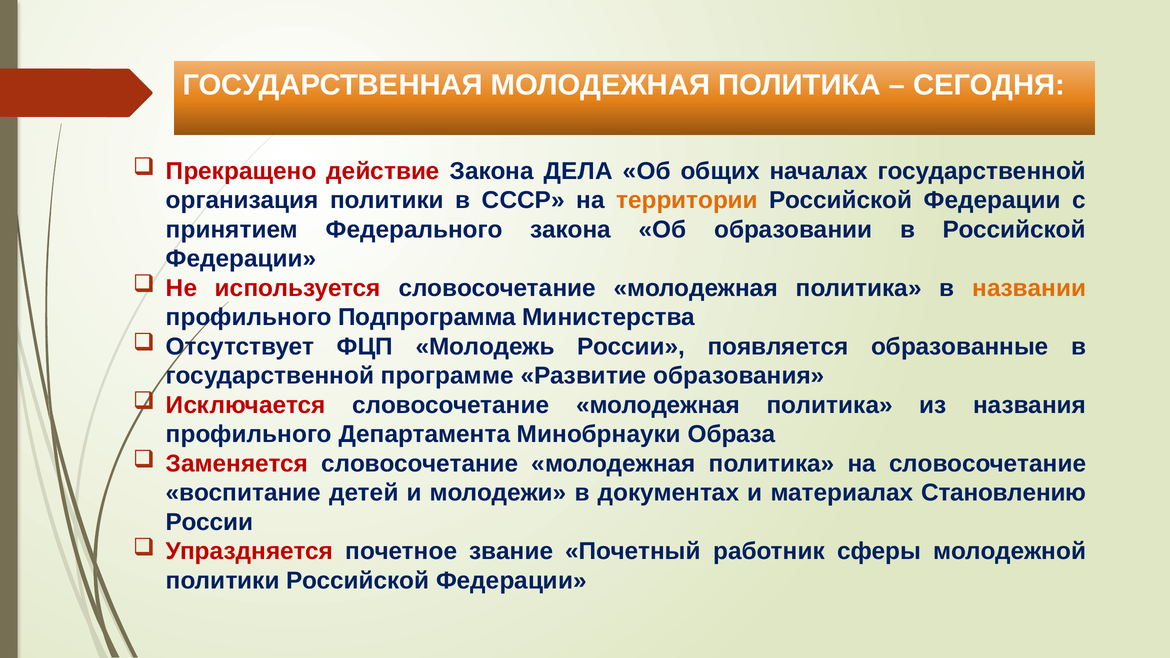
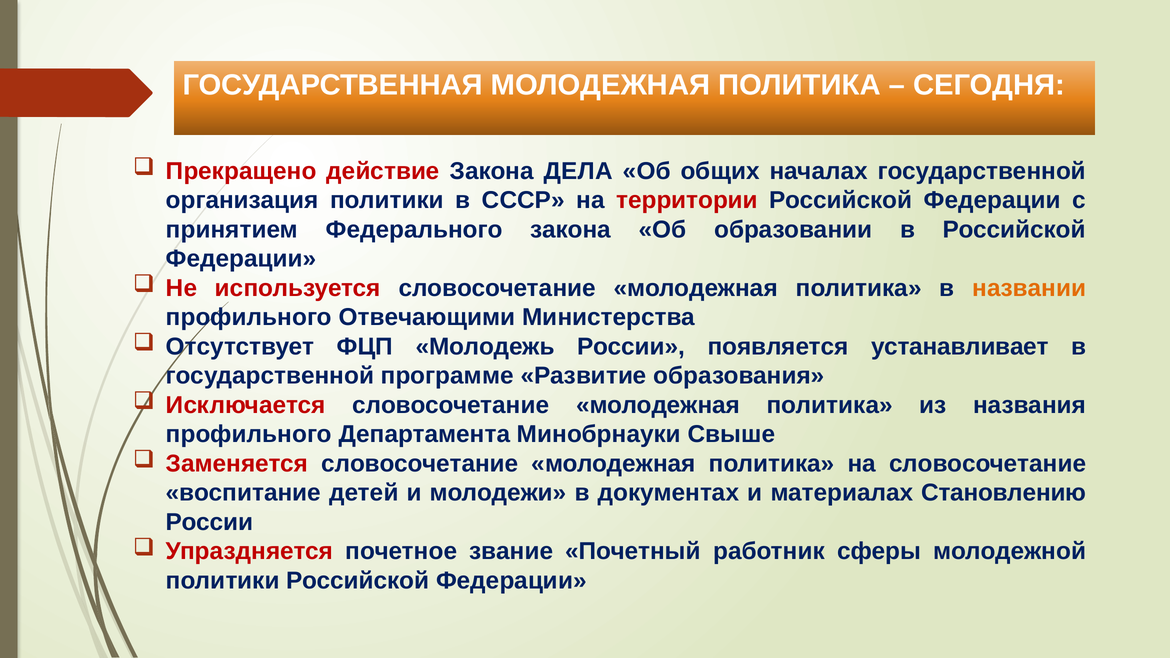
территории colour: orange -> red (687, 200)
Подпрограмма: Подпрограмма -> Отвечающими (427, 317)
образованные: образованные -> устанавливает (960, 347)
Образа: Образа -> Свыше (731, 434)
